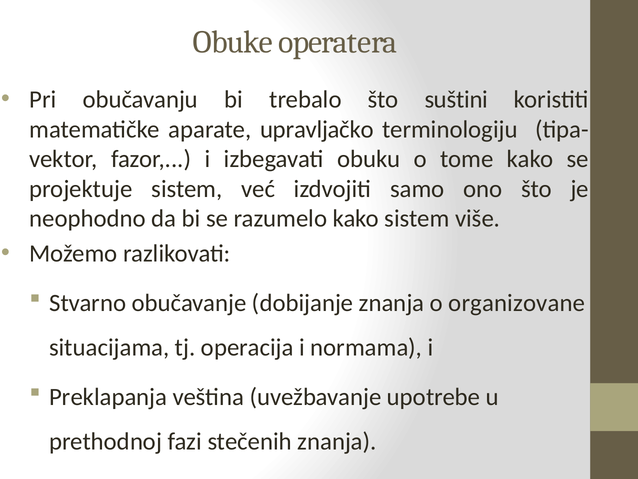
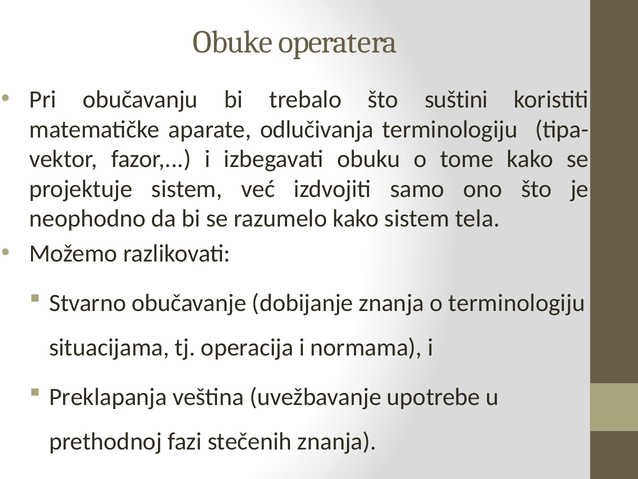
upravljačko: upravljačko -> odlučivanja (317, 129)
više: više -> tela (477, 218)
o organizovane: organizovane -> terminologiju (517, 303)
